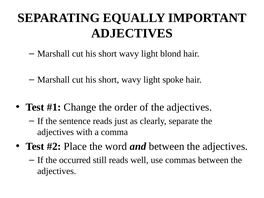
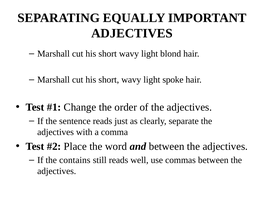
occurred: occurred -> contains (75, 160)
